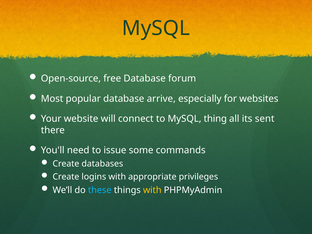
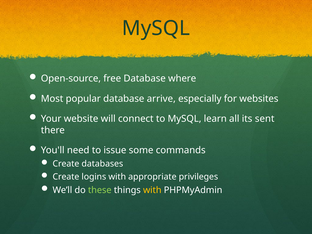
forum: forum -> where (182, 79)
thing: thing -> learn (215, 119)
these colour: light blue -> light green (100, 190)
